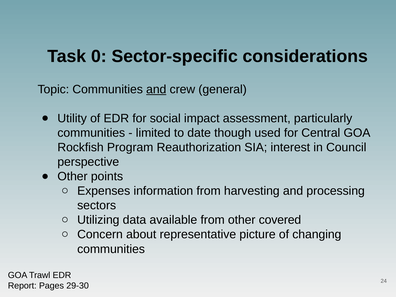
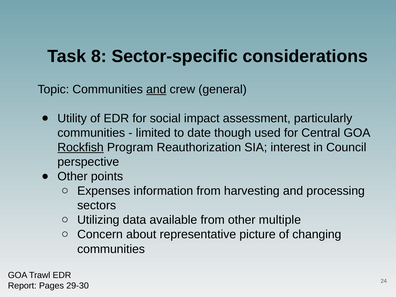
0: 0 -> 8 (99, 56)
Rockfish underline: none -> present (81, 147)
covered: covered -> multiple (280, 220)
